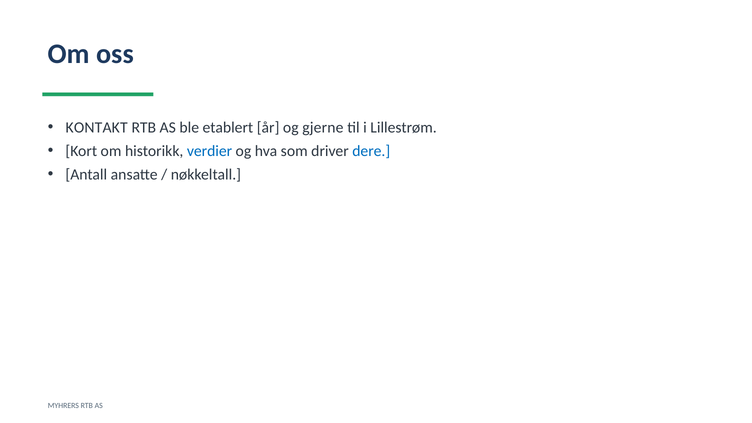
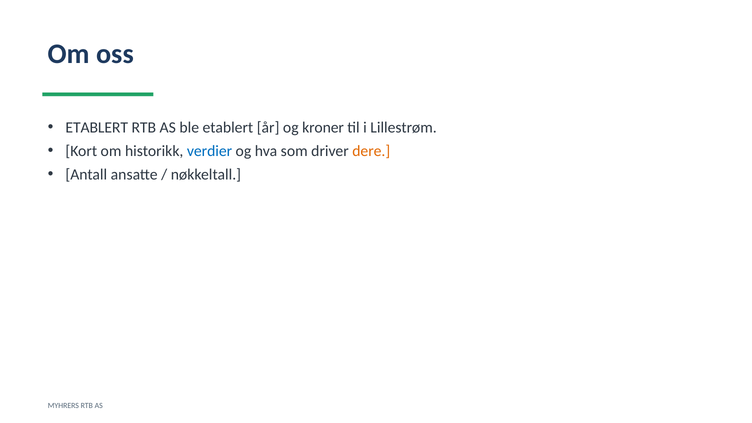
KONTAKT: KONTAKT -> ETABLERT (97, 127)
gjerne: gjerne -> kroner (323, 127)
dere colour: blue -> orange (371, 151)
